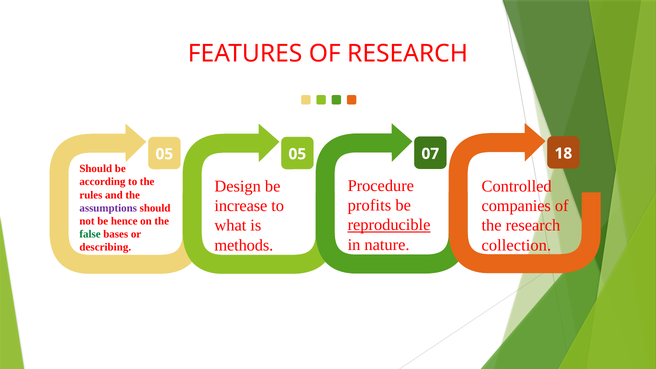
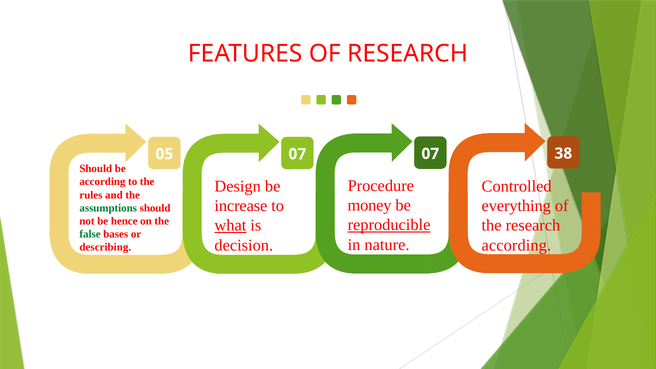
05 05: 05 -> 07 (297, 154)
18: 18 -> 38 (563, 153)
profits: profits -> money (370, 205)
companies: companies -> everything (516, 206)
assumptions colour: purple -> green (108, 208)
what underline: none -> present (230, 226)
collection: collection -> according (516, 245)
methods: methods -> decision (244, 245)
